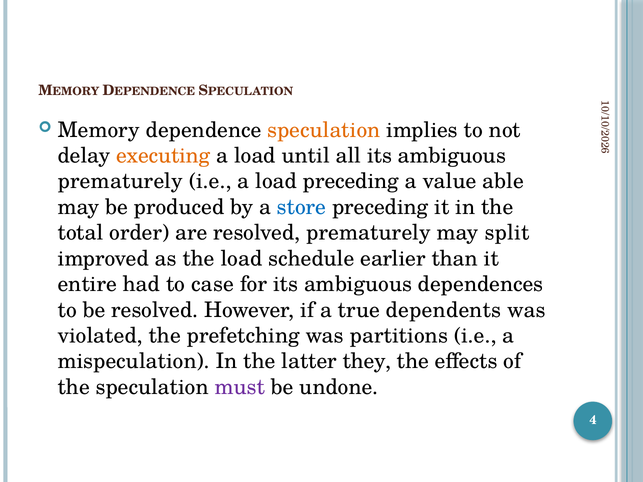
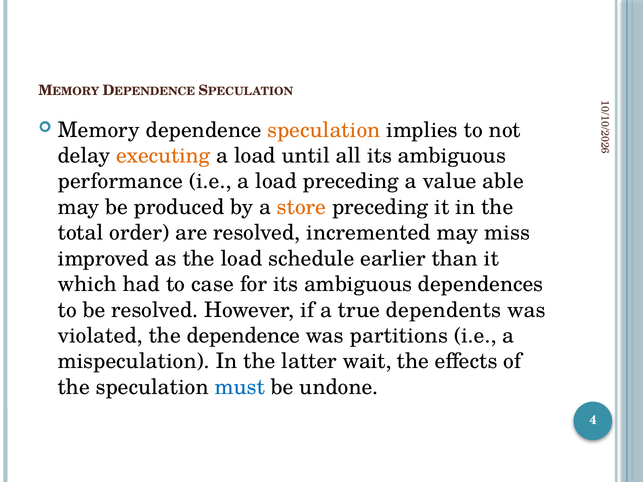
prematurely: prematurely -> performance (120, 181)
store colour: blue -> orange (302, 207)
resolved prematurely: prematurely -> incremented (368, 233)
split: split -> miss (507, 233)
entire: entire -> which (87, 284)
the prefetching: prefetching -> dependence (243, 336)
they: they -> wait (367, 362)
must colour: purple -> blue (240, 387)
